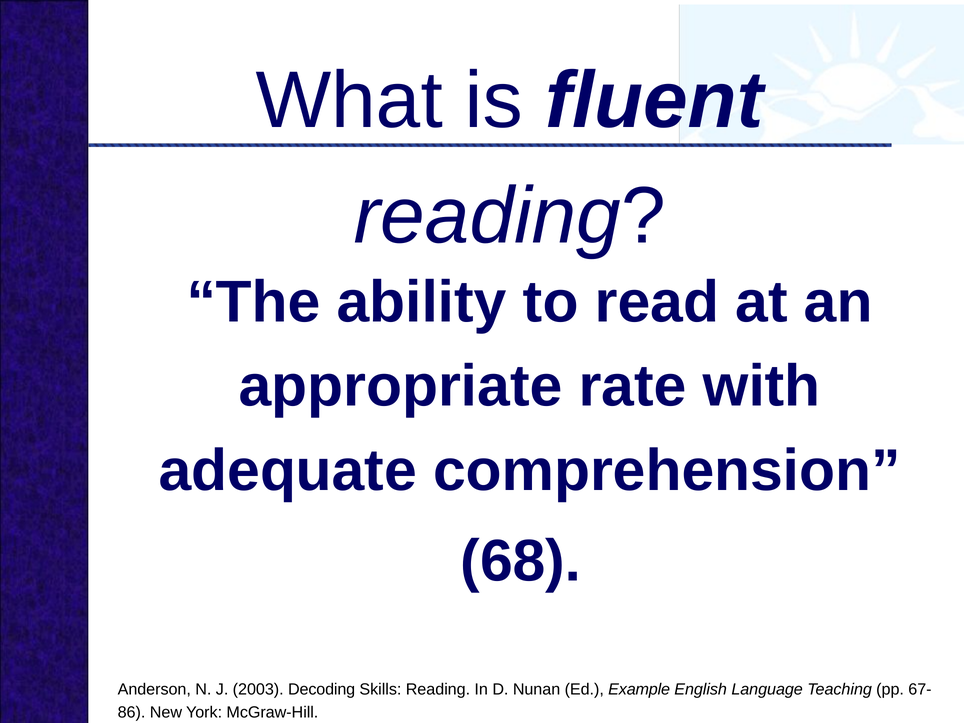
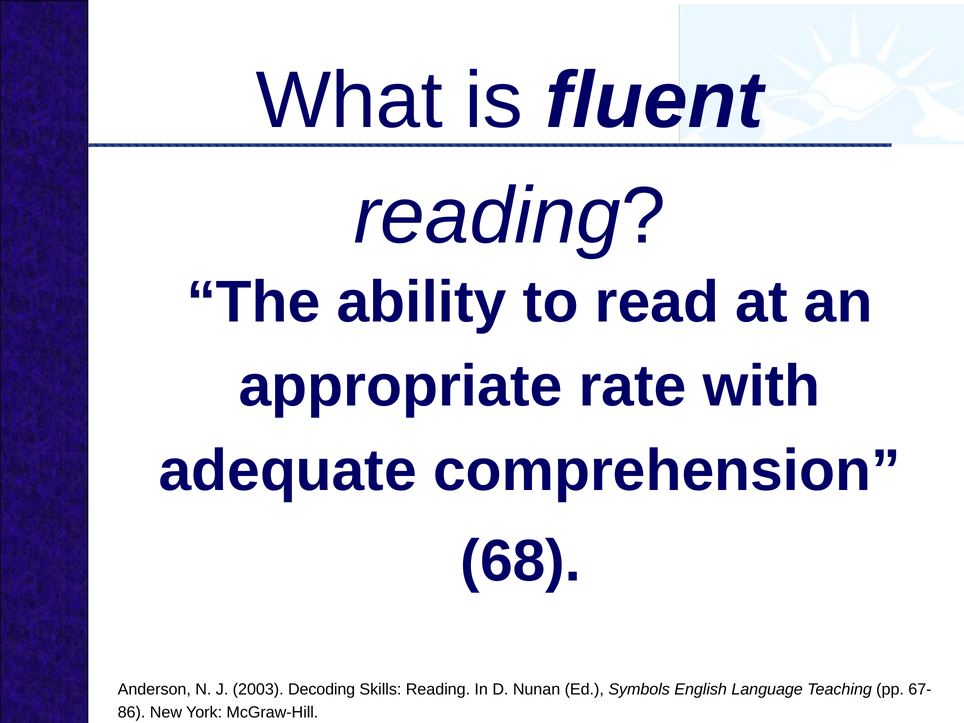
Example: Example -> Symbols (639, 690)
